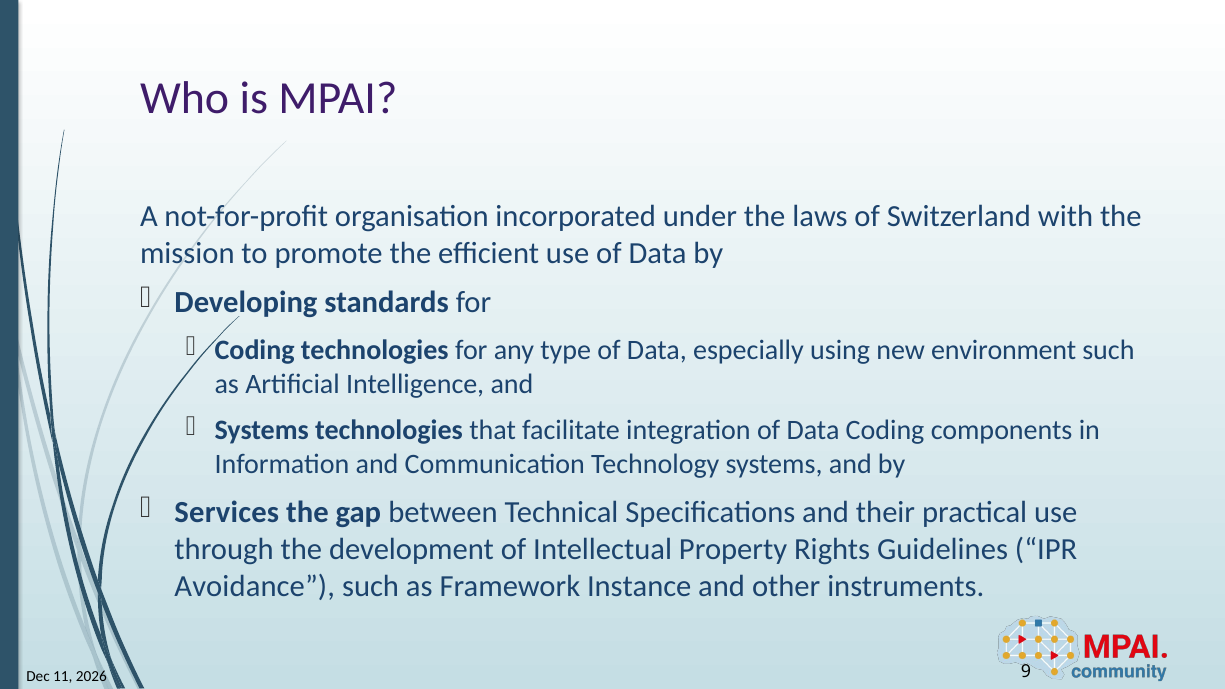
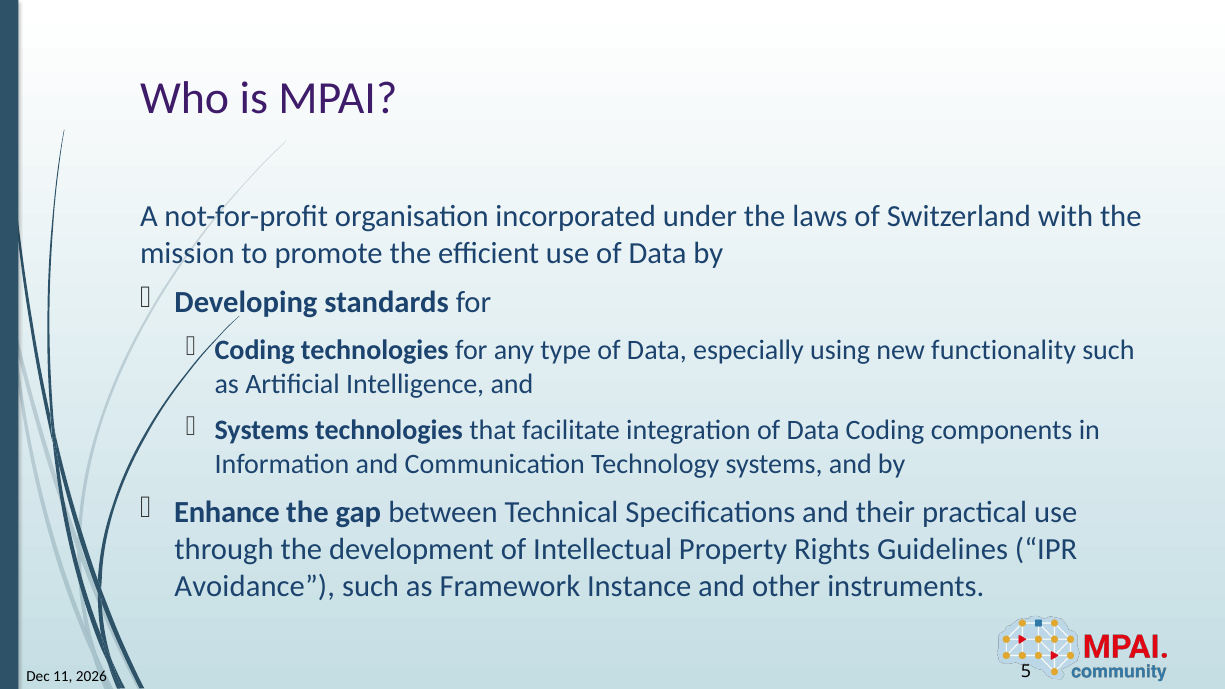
environment: environment -> functionality (1004, 351)
Services: Services -> Enhance (227, 513)
9: 9 -> 5 (1026, 671)
